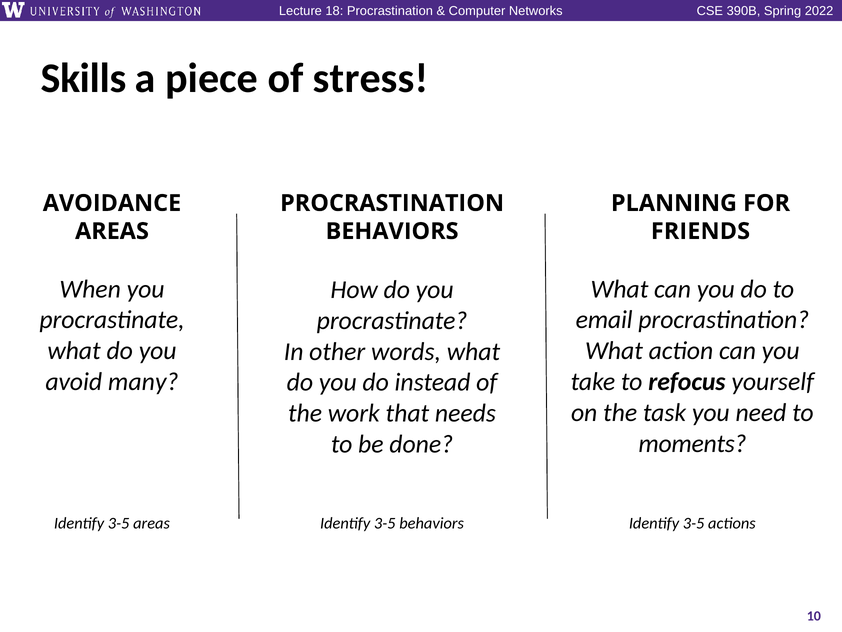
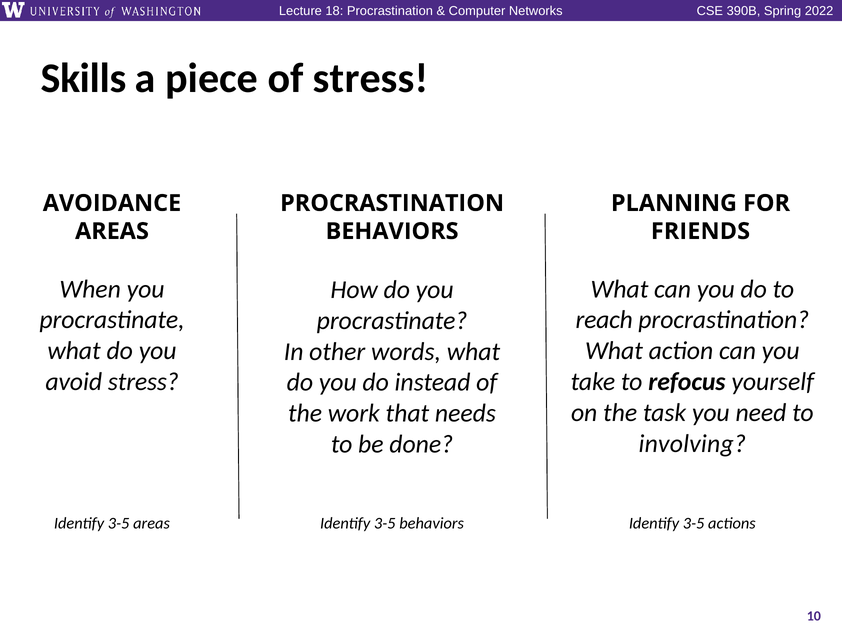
email: email -> reach (604, 320)
avoid many: many -> stress (143, 381)
moments: moments -> involving (692, 443)
